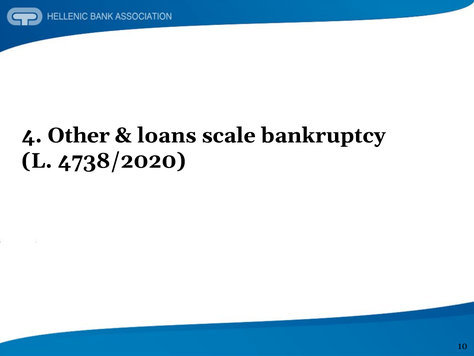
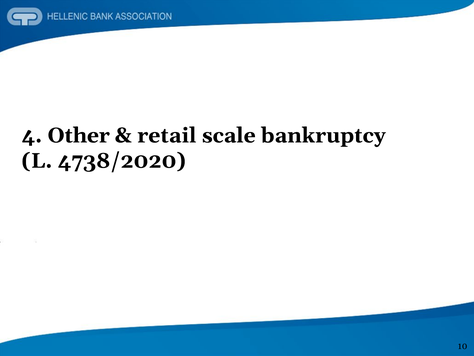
loans: loans -> retail (167, 135)
